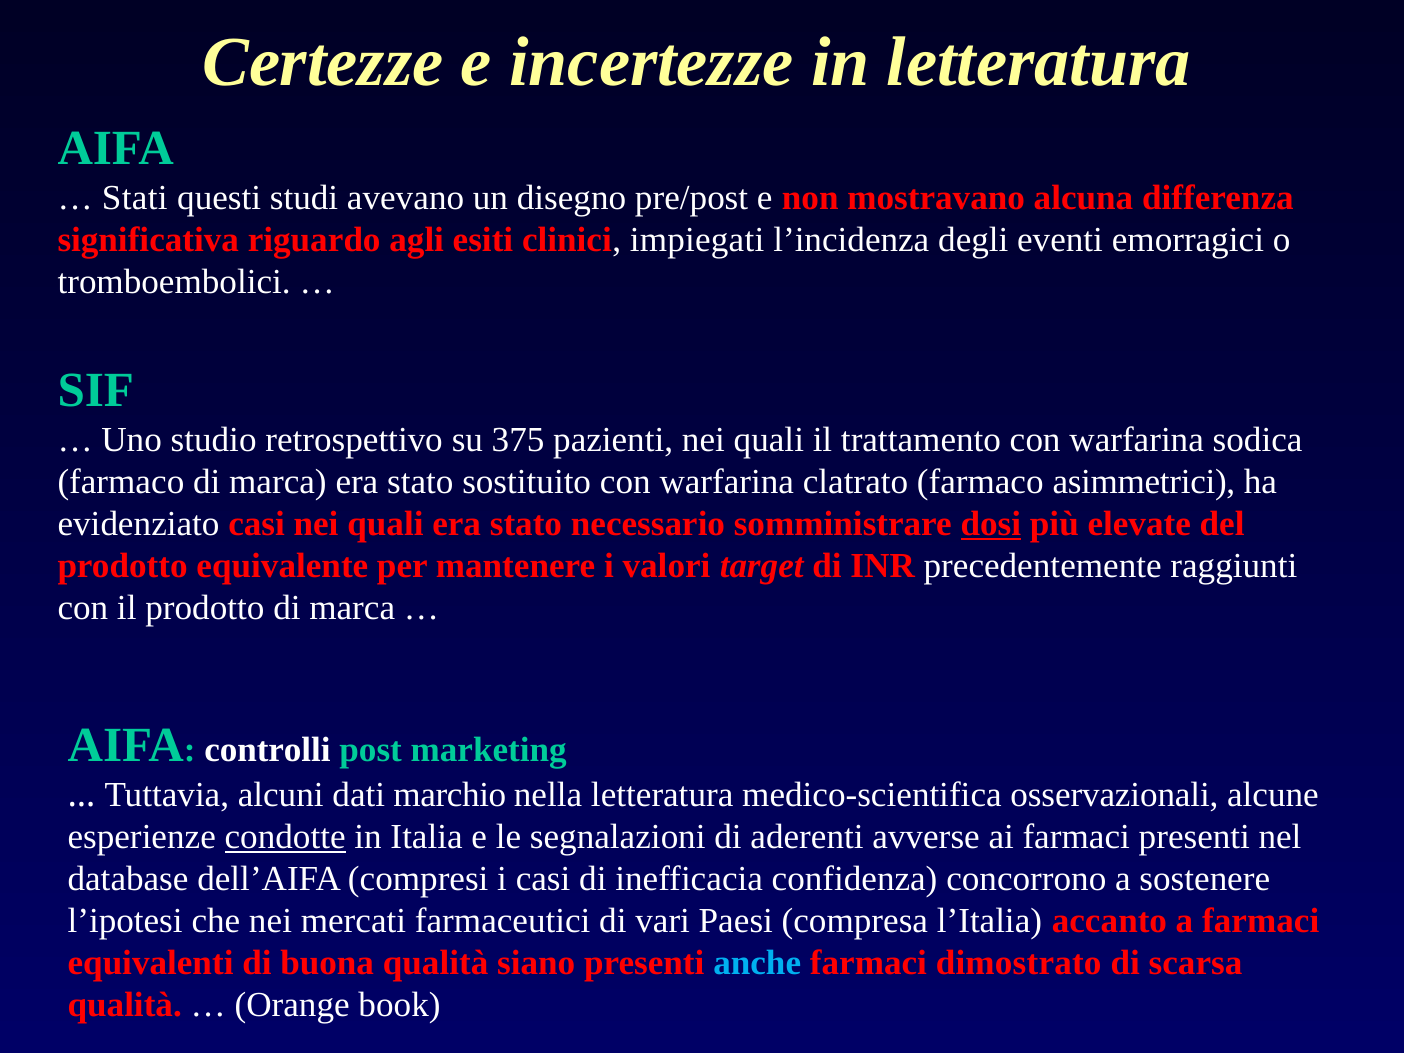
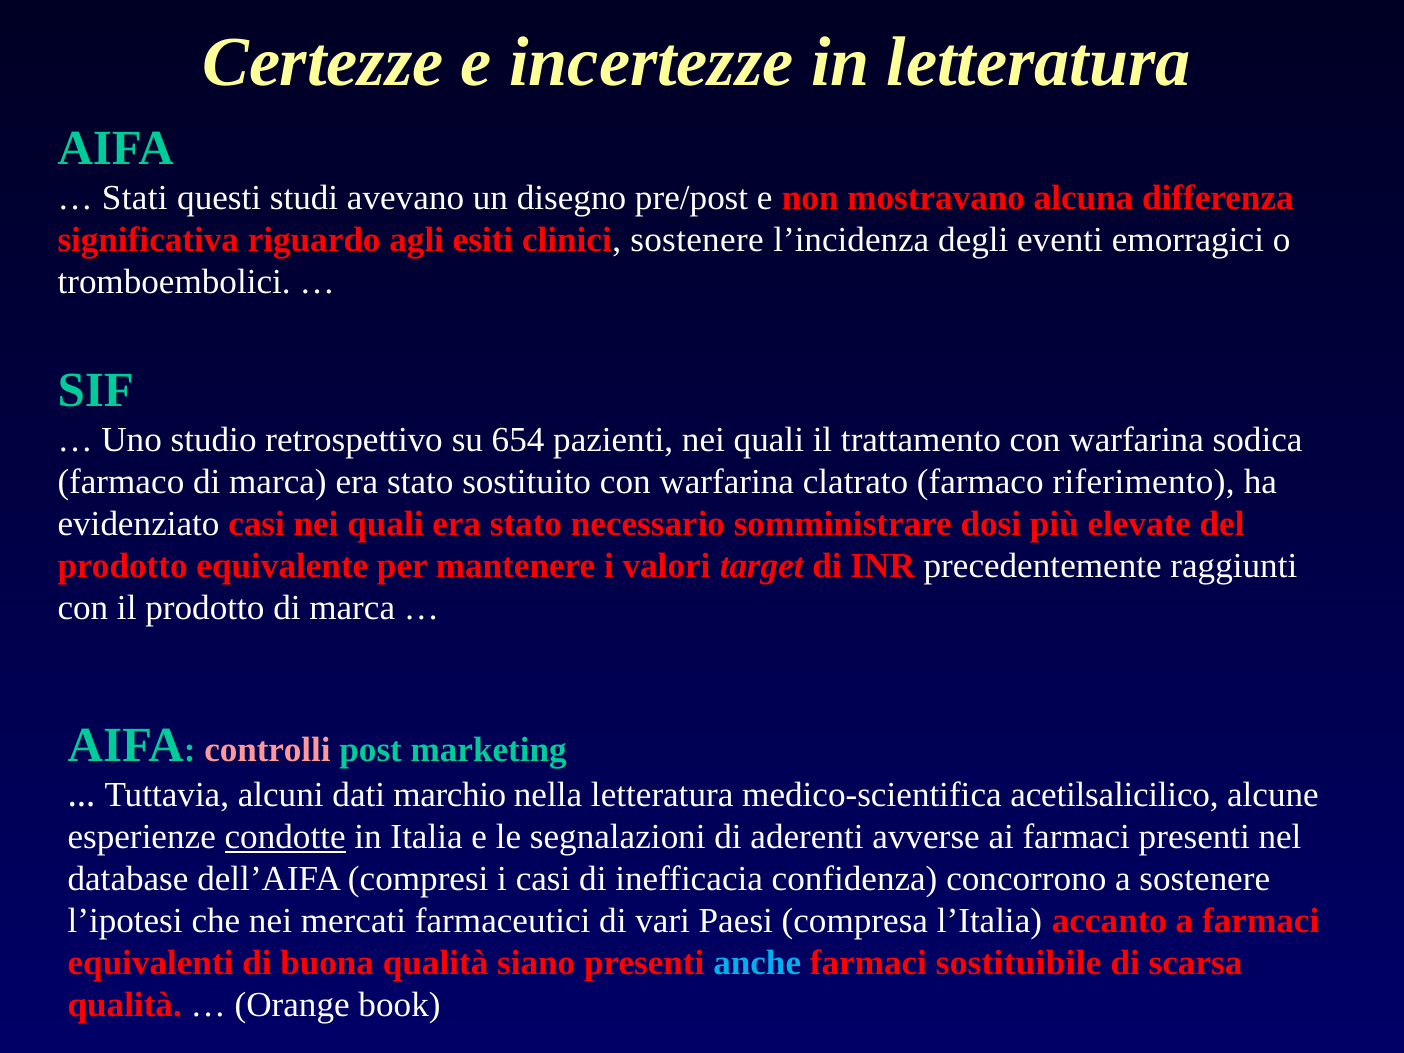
clinici impiegati: impiegati -> sostenere (697, 240)
375: 375 -> 654 (518, 440)
asimmetrici: asimmetrici -> riferimento (1144, 482)
dosi underline: present -> none (991, 524)
controlli colour: white -> pink (267, 750)
osservazionali: osservazionali -> acetilsalicilico (1115, 795)
dimostrato: dimostrato -> sostituibile (1019, 963)
